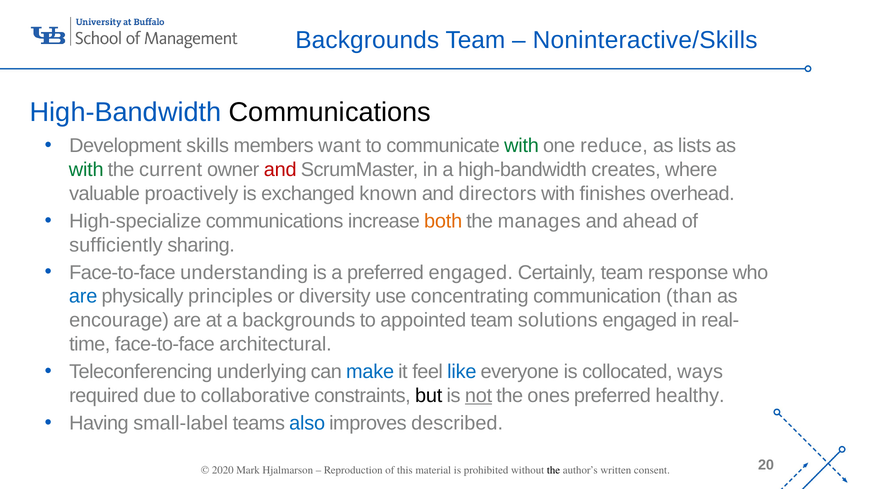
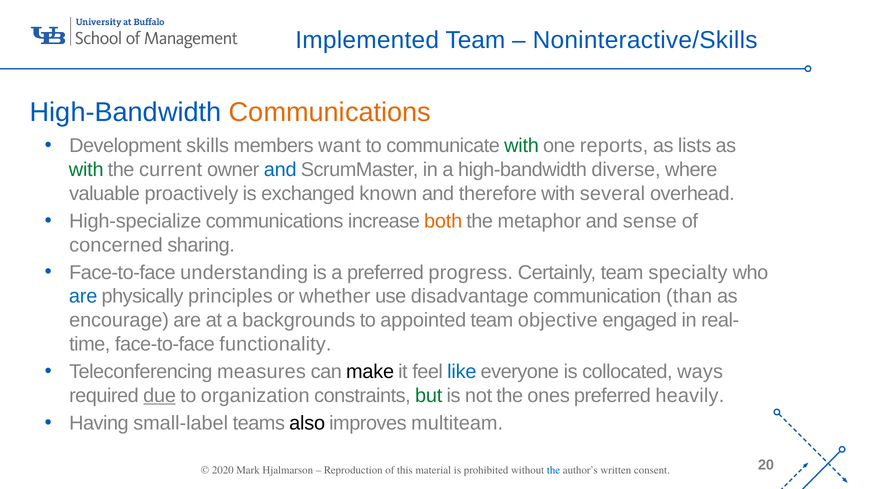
Backgrounds: Backgrounds -> Implemented (367, 40)
Communications colour: black -> orange (330, 112)
reduce: reduce -> reports (614, 146)
and colour: red -> blue (280, 170)
creates: creates -> diverse (626, 170)
directors: directors -> therefore (498, 193)
finishes: finishes -> several (612, 193)
manages: manages -> metaphor (539, 221)
ahead: ahead -> sense (650, 221)
sufficiently: sufficiently -> concerned (116, 245)
preferred engaged: engaged -> progress (471, 272)
response: response -> specialty (688, 272)
diversity: diversity -> whether (335, 296)
concentrating: concentrating -> disadvantage (470, 296)
solutions: solutions -> objective (558, 320)
architectural: architectural -> functionality (275, 344)
underlying: underlying -> measures (261, 372)
make colour: blue -> black (370, 372)
due underline: none -> present (160, 395)
collaborative: collaborative -> organization (255, 395)
but colour: black -> green (429, 395)
not underline: present -> none (479, 395)
healthy: healthy -> heavily (690, 395)
also colour: blue -> black (307, 423)
described: described -> multiteam (457, 423)
the colour: black -> blue (554, 470)
